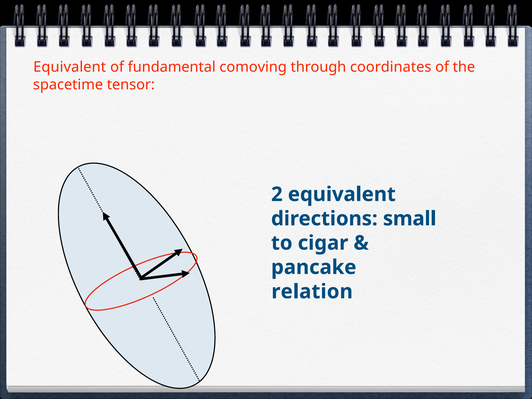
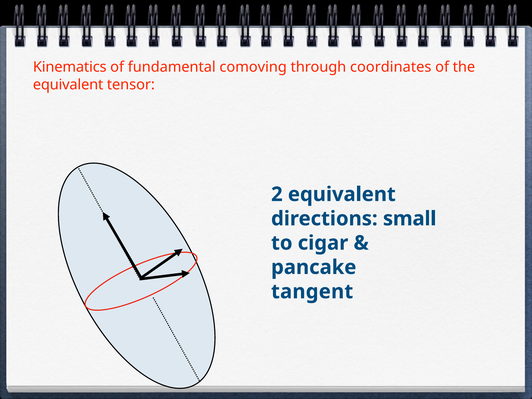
Equivalent: Equivalent -> Kinematics (70, 67)
spacetime: spacetime -> equivalent (68, 85)
relation: relation -> tangent (312, 292)
